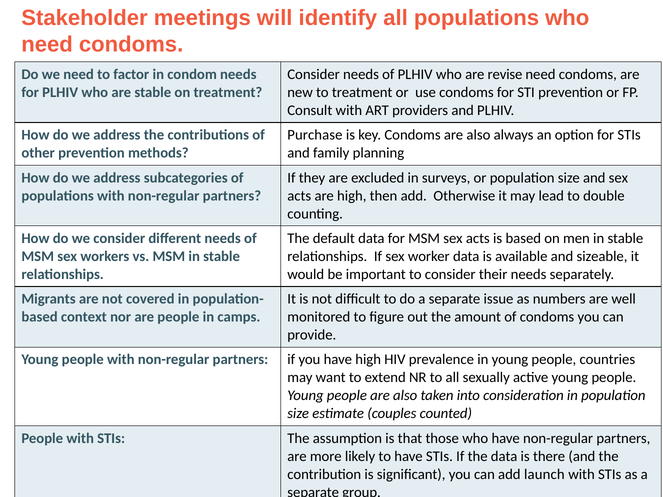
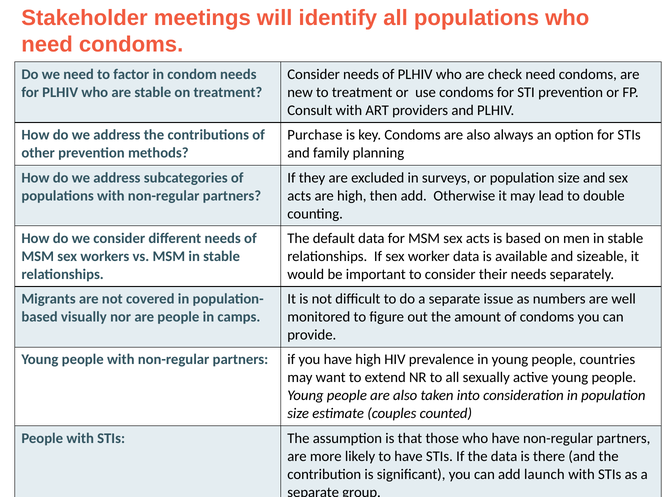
revise: revise -> check (505, 74)
context: context -> visually (84, 317)
